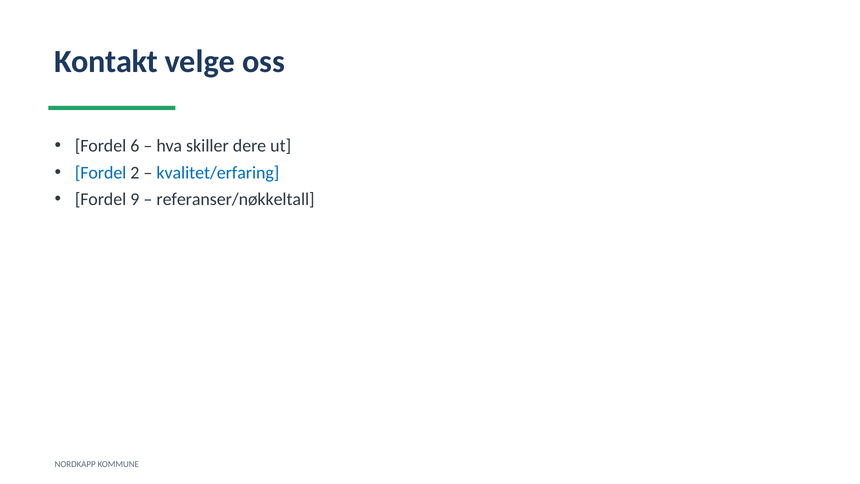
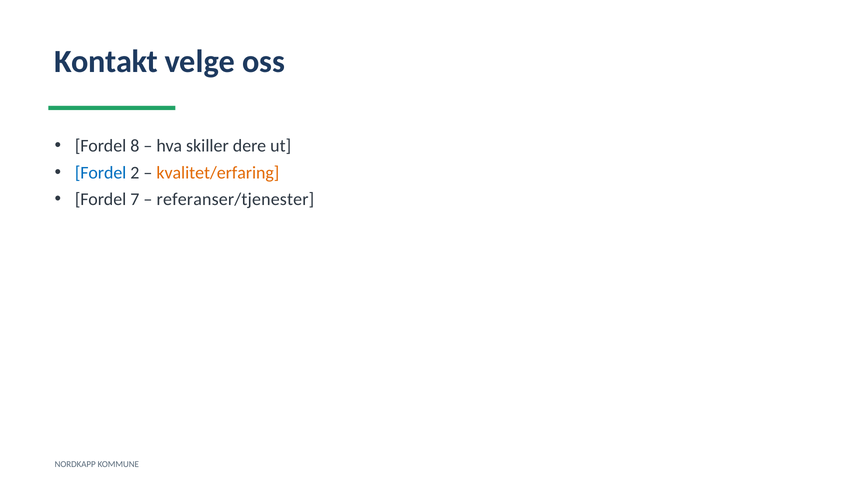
6: 6 -> 8 (135, 146)
kvalitet/erfaring colour: blue -> orange (218, 173)
9: 9 -> 7 (135, 199)
referanser/nøkkeltall: referanser/nøkkeltall -> referanser/tjenester (235, 199)
